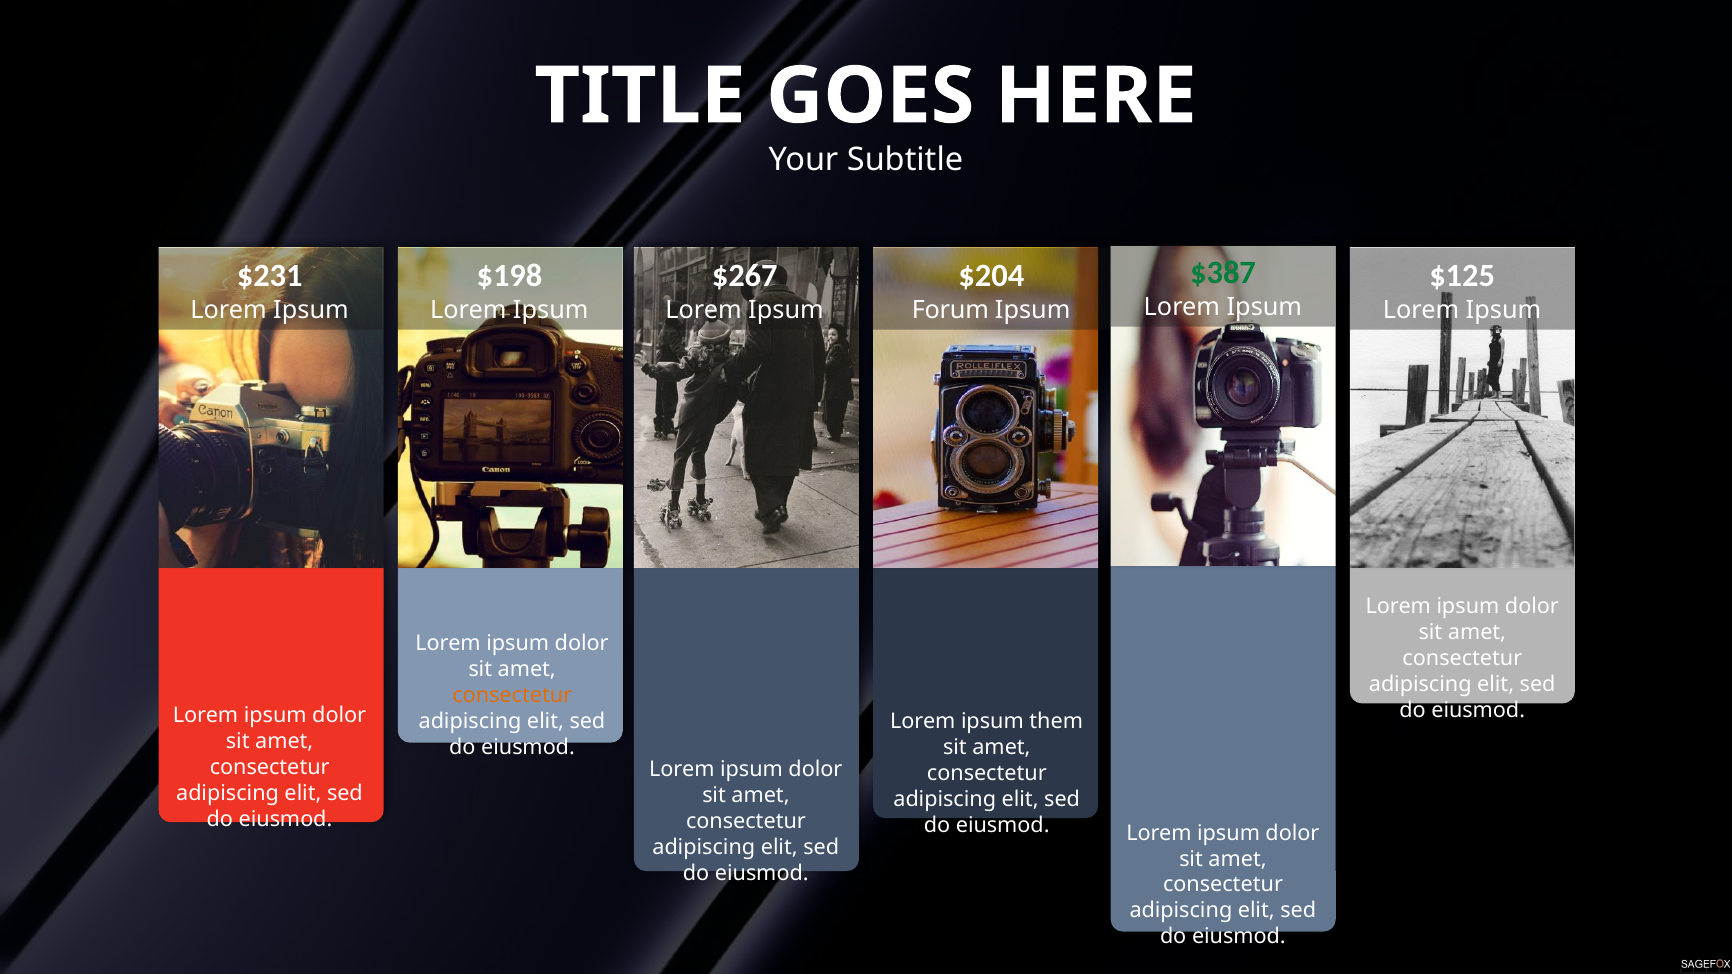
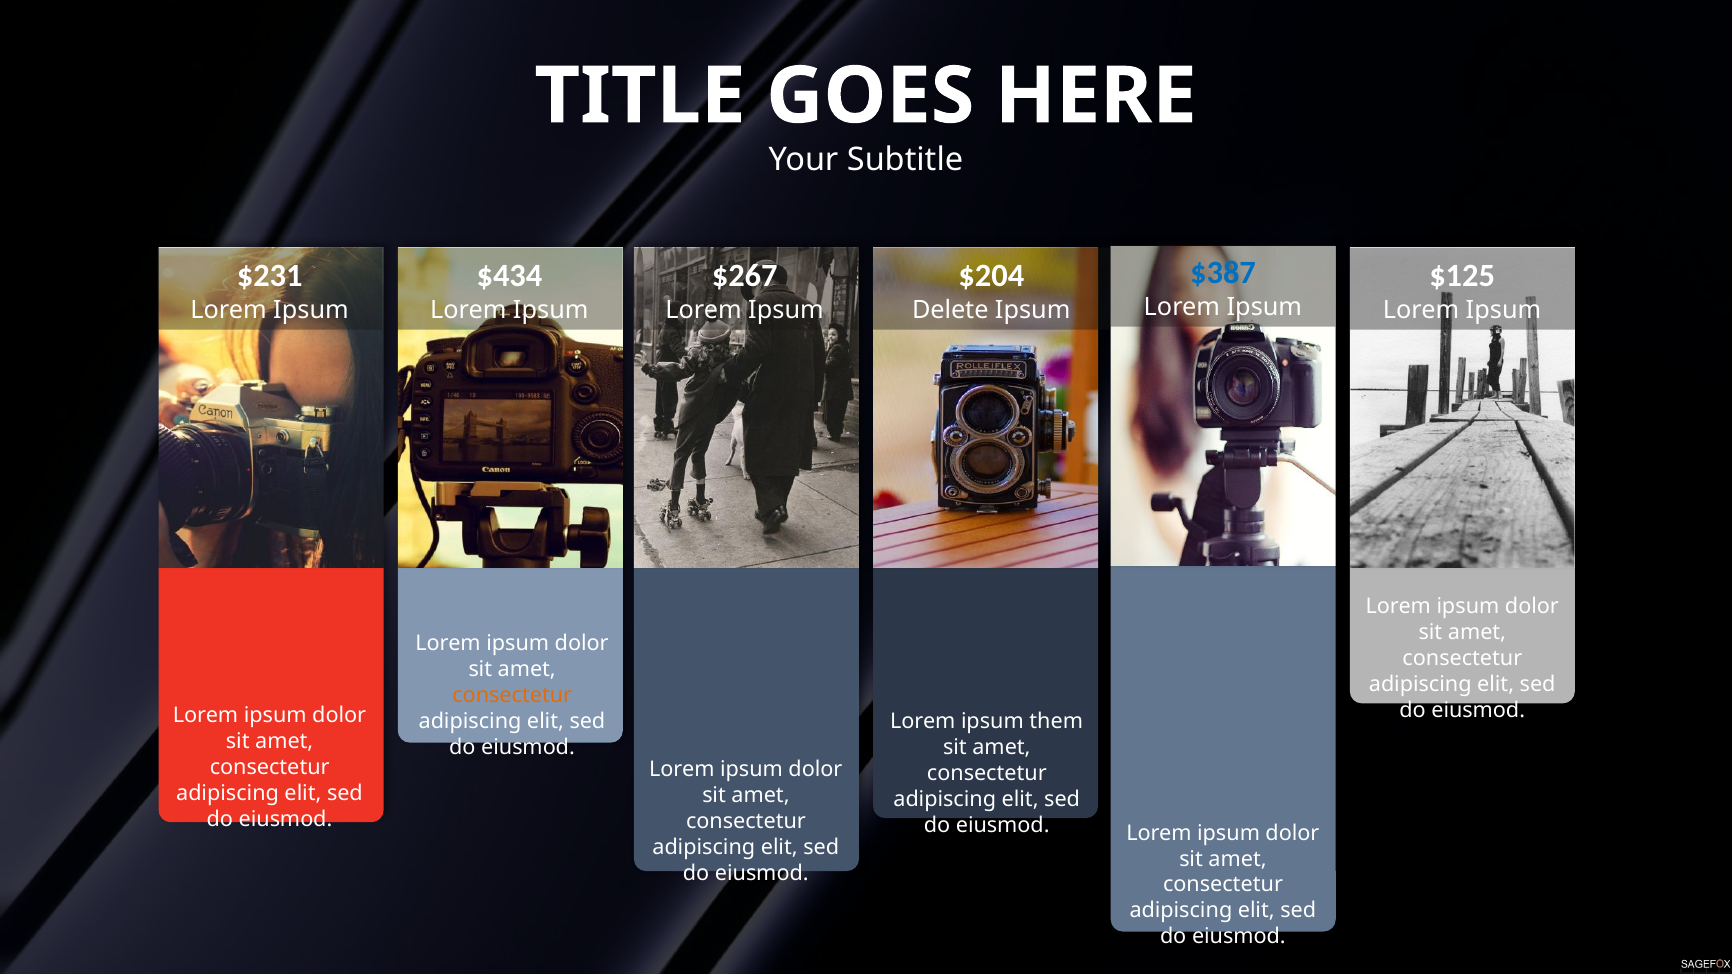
$387 colour: green -> blue (1223, 273)
$198: $198 -> $434 (509, 276)
Forum: Forum -> Delete (950, 310)
